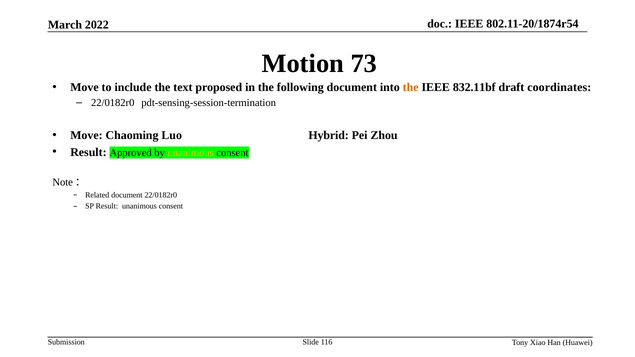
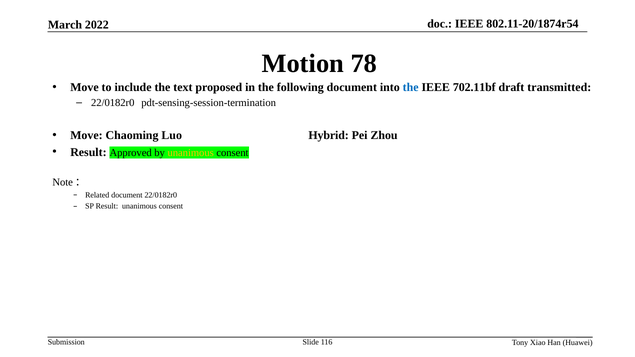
73: 73 -> 78 (364, 64)
the colour: orange -> blue (411, 87)
832.11bf: 832.11bf -> 702.11bf (474, 87)
coordinates: coordinates -> transmitted (559, 87)
